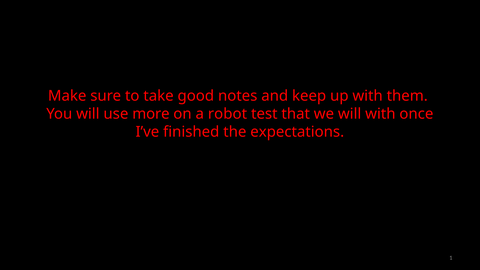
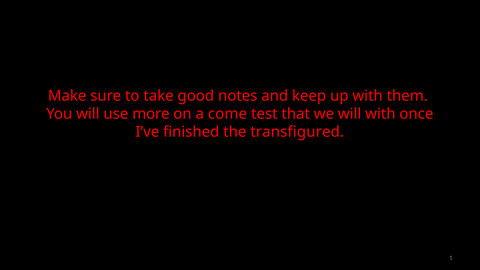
robot: robot -> come (227, 114)
expectations: expectations -> transfigured (297, 132)
